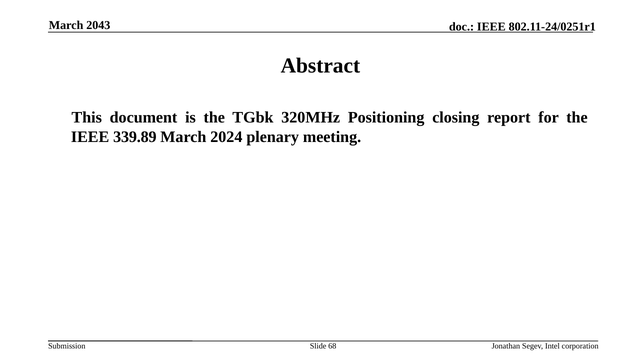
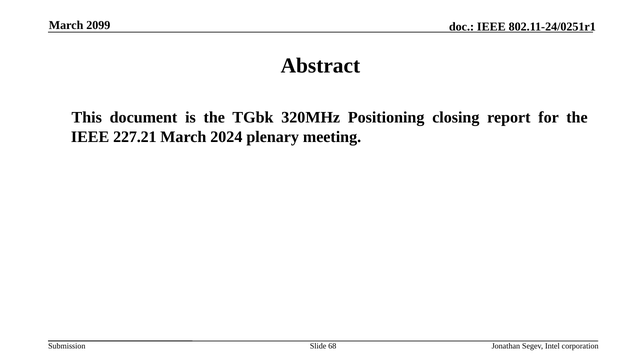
2043: 2043 -> 2099 (98, 25)
339.89: 339.89 -> 227.21 (135, 137)
